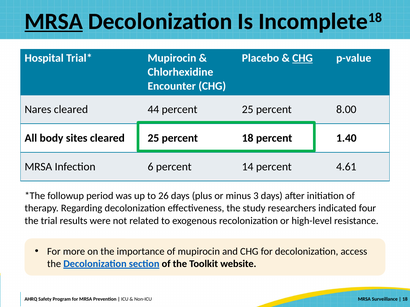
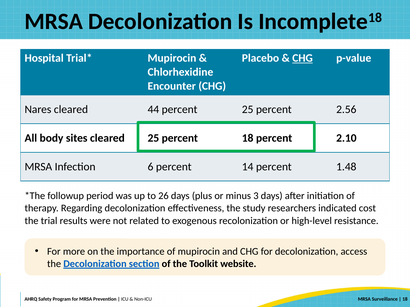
MRSA underline: present -> none (54, 21)
8.00: 8.00 -> 2.56 (346, 110)
1.40: 1.40 -> 2.10 (346, 138)
4.61: 4.61 -> 1.48 (346, 167)
four: four -> cost (367, 209)
